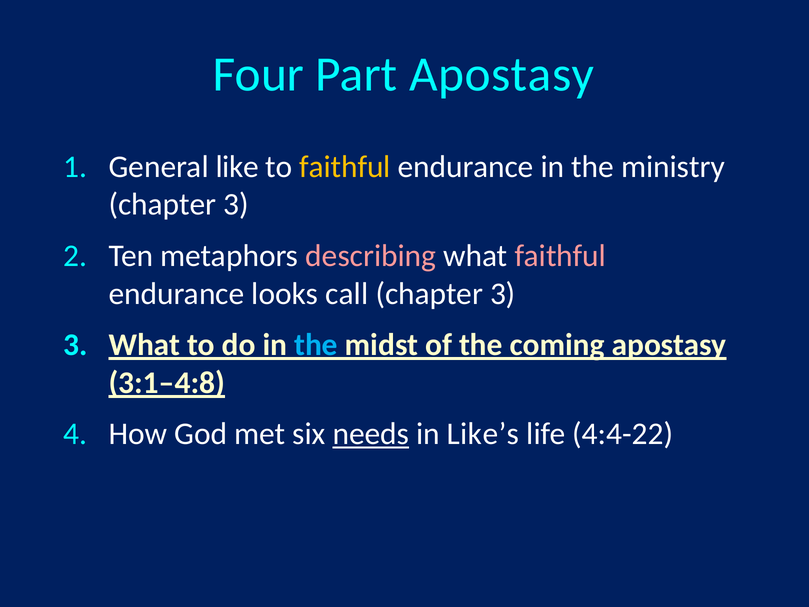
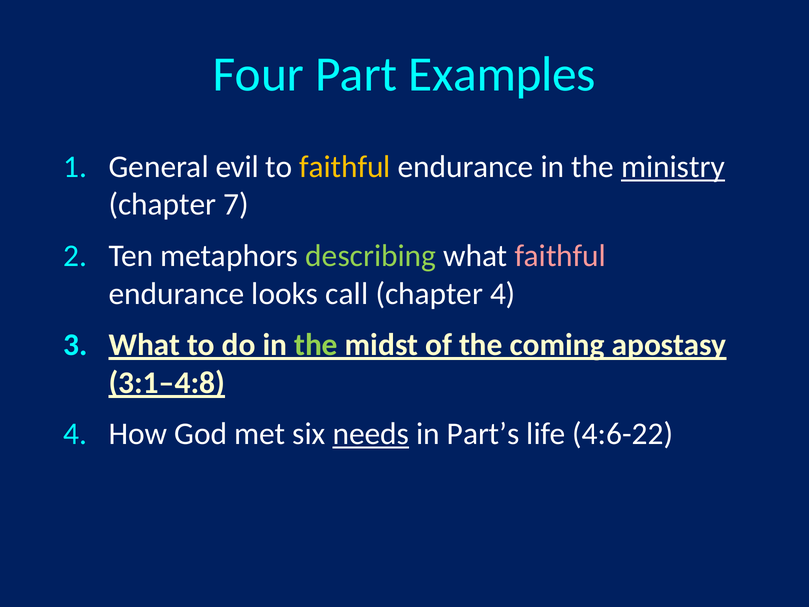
Part Apostasy: Apostasy -> Examples (502, 74)
like: like -> evil (237, 167)
ministry underline: none -> present (673, 167)
3: 3 -> 7 (236, 204)
describing colour: pink -> light green (371, 256)
3: 3 -> 4 (503, 294)
the colour: light blue -> light green (316, 345)
Like’s: Like’s -> Part’s (483, 434)
4:4-22: 4:4-22 -> 4:6-22 (623, 434)
